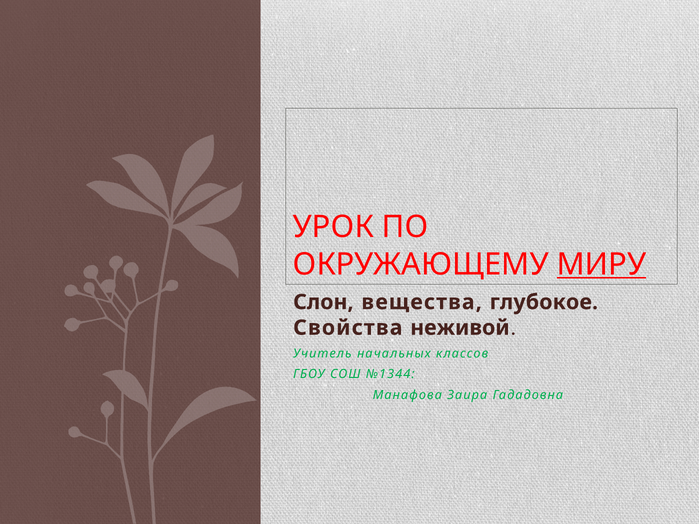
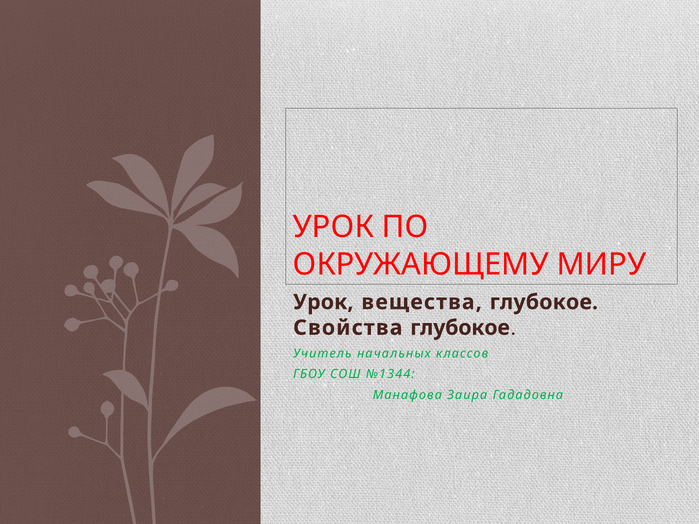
МИРУ underline: present -> none (602, 265)
Слон: Слон -> Урок (323, 302)
Свойства неживой: неживой -> глубокое (460, 328)
